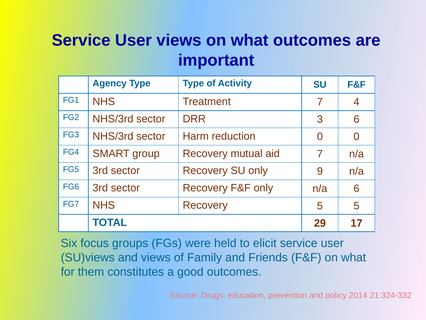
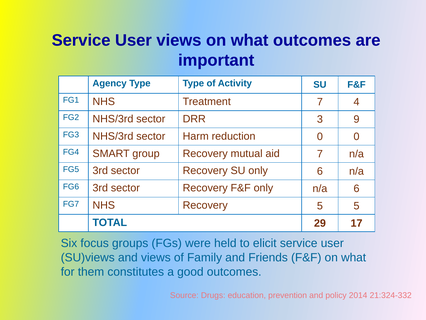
3 6: 6 -> 9 (357, 119)
only 9: 9 -> 6 (320, 171)
